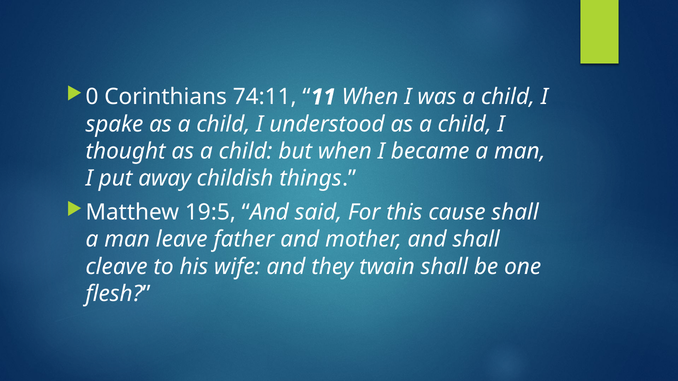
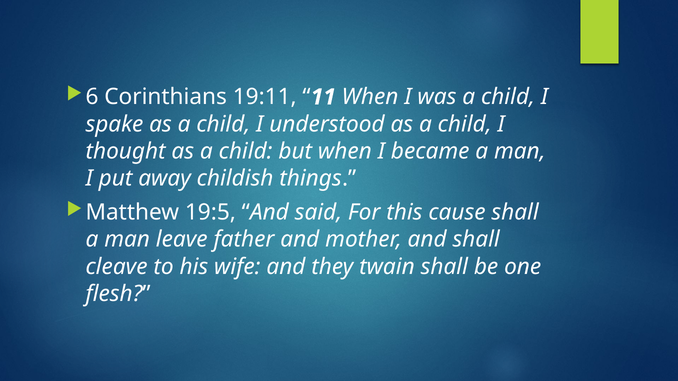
0: 0 -> 6 (92, 97)
74:11: 74:11 -> 19:11 (265, 97)
